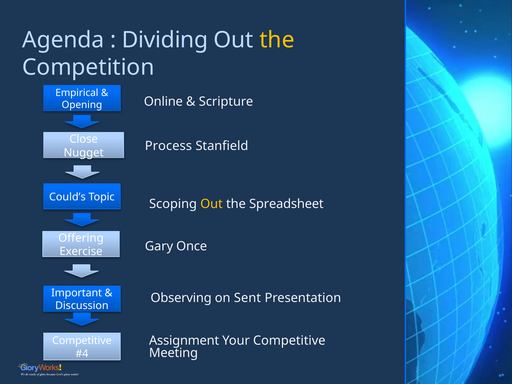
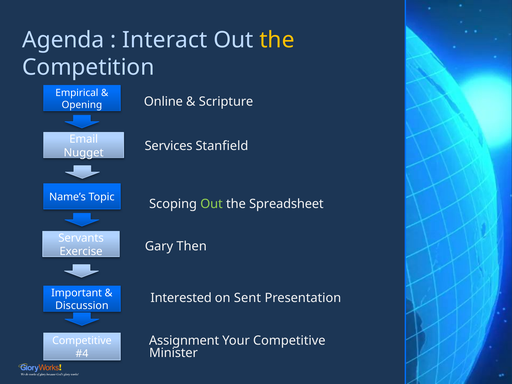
Dividing: Dividing -> Interact (165, 40)
Close: Close -> Email (84, 139)
Process: Process -> Services (169, 146)
Could’s: Could’s -> Name’s (67, 197)
Out colour: yellow -> light green (212, 204)
Offering: Offering -> Servants (81, 238)
Once: Once -> Then (192, 246)
Observing: Observing -> Interested (181, 298)
Meeting: Meeting -> Minister (173, 353)
